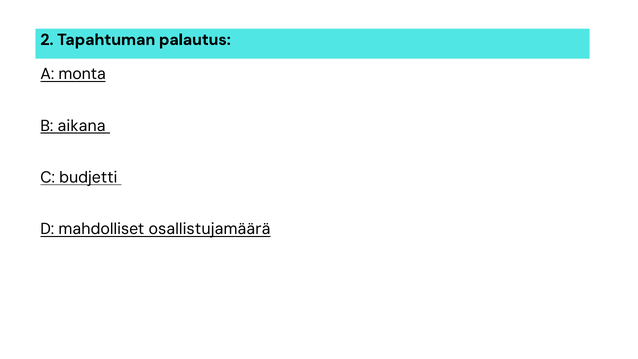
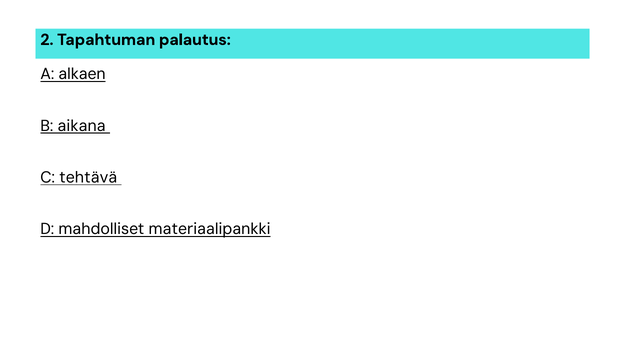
monta: monta -> alkaen (82, 74)
budjetti: budjetti -> tehtävä (88, 177)
osallistujamäärä: osallistujamäärä -> materiaalipankki (210, 229)
